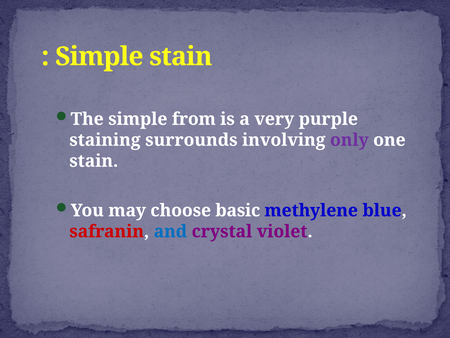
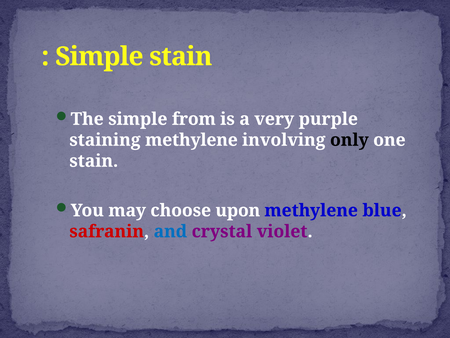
staining surrounds: surrounds -> methylene (191, 140)
only colour: purple -> black (349, 140)
basic: basic -> upon (238, 210)
